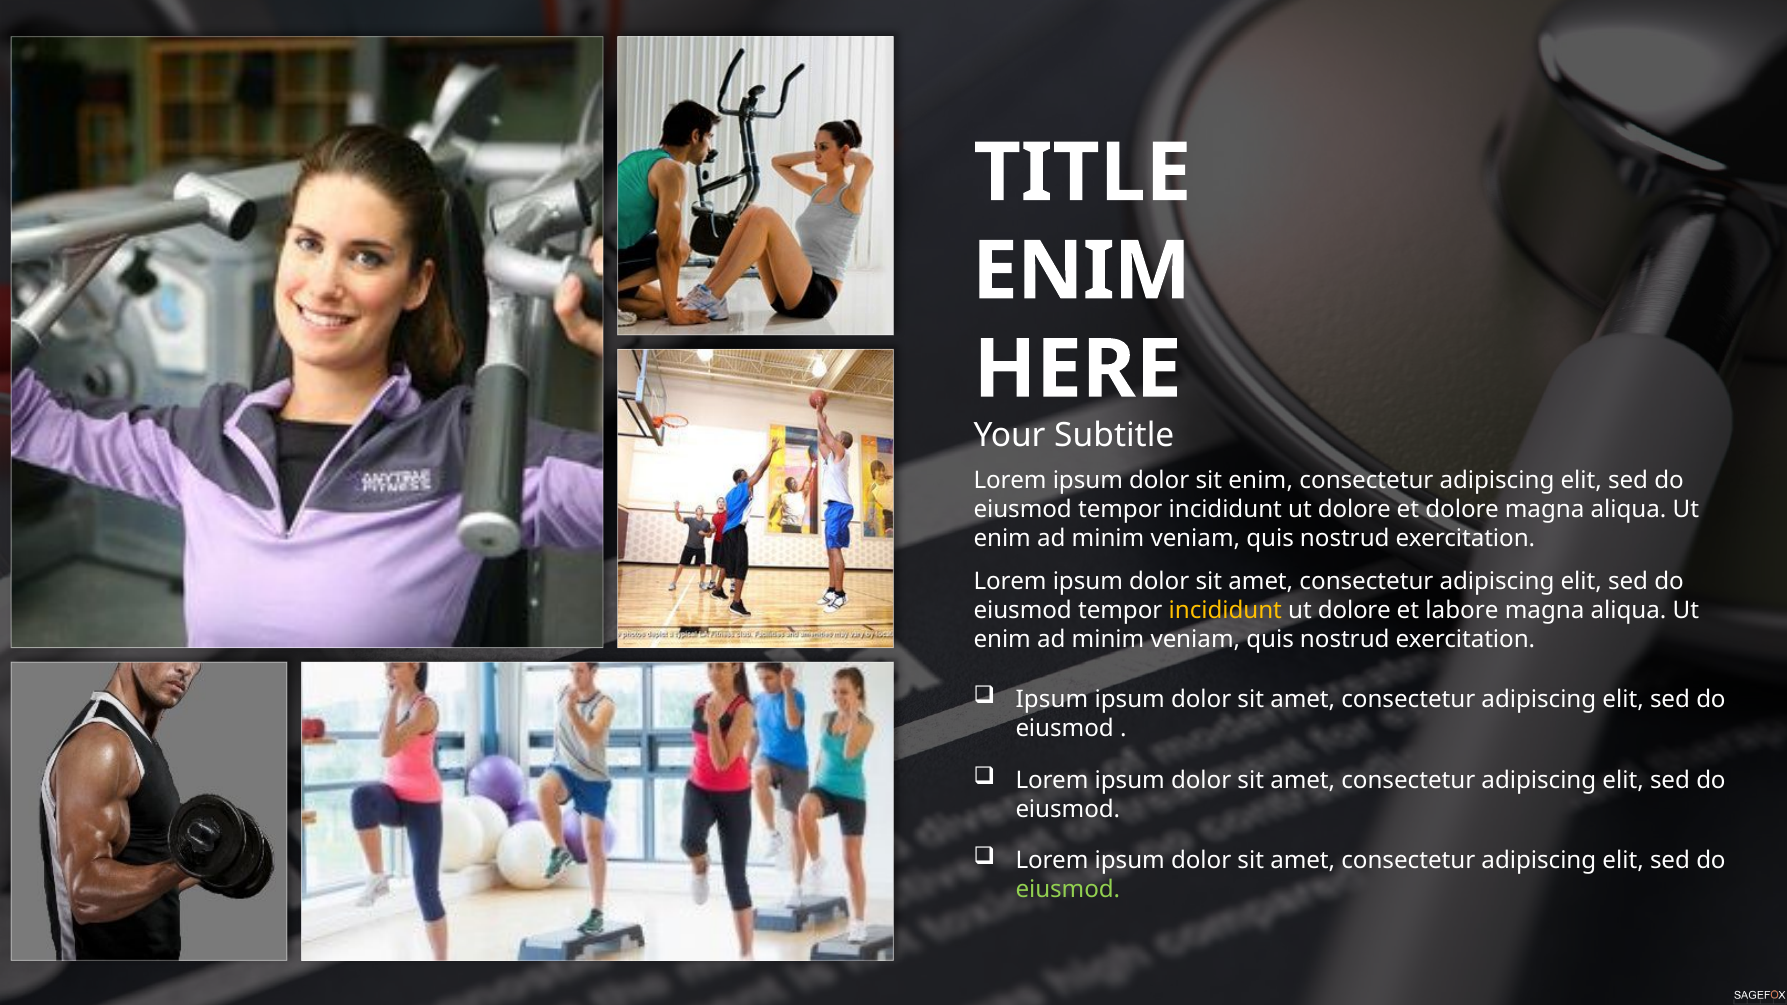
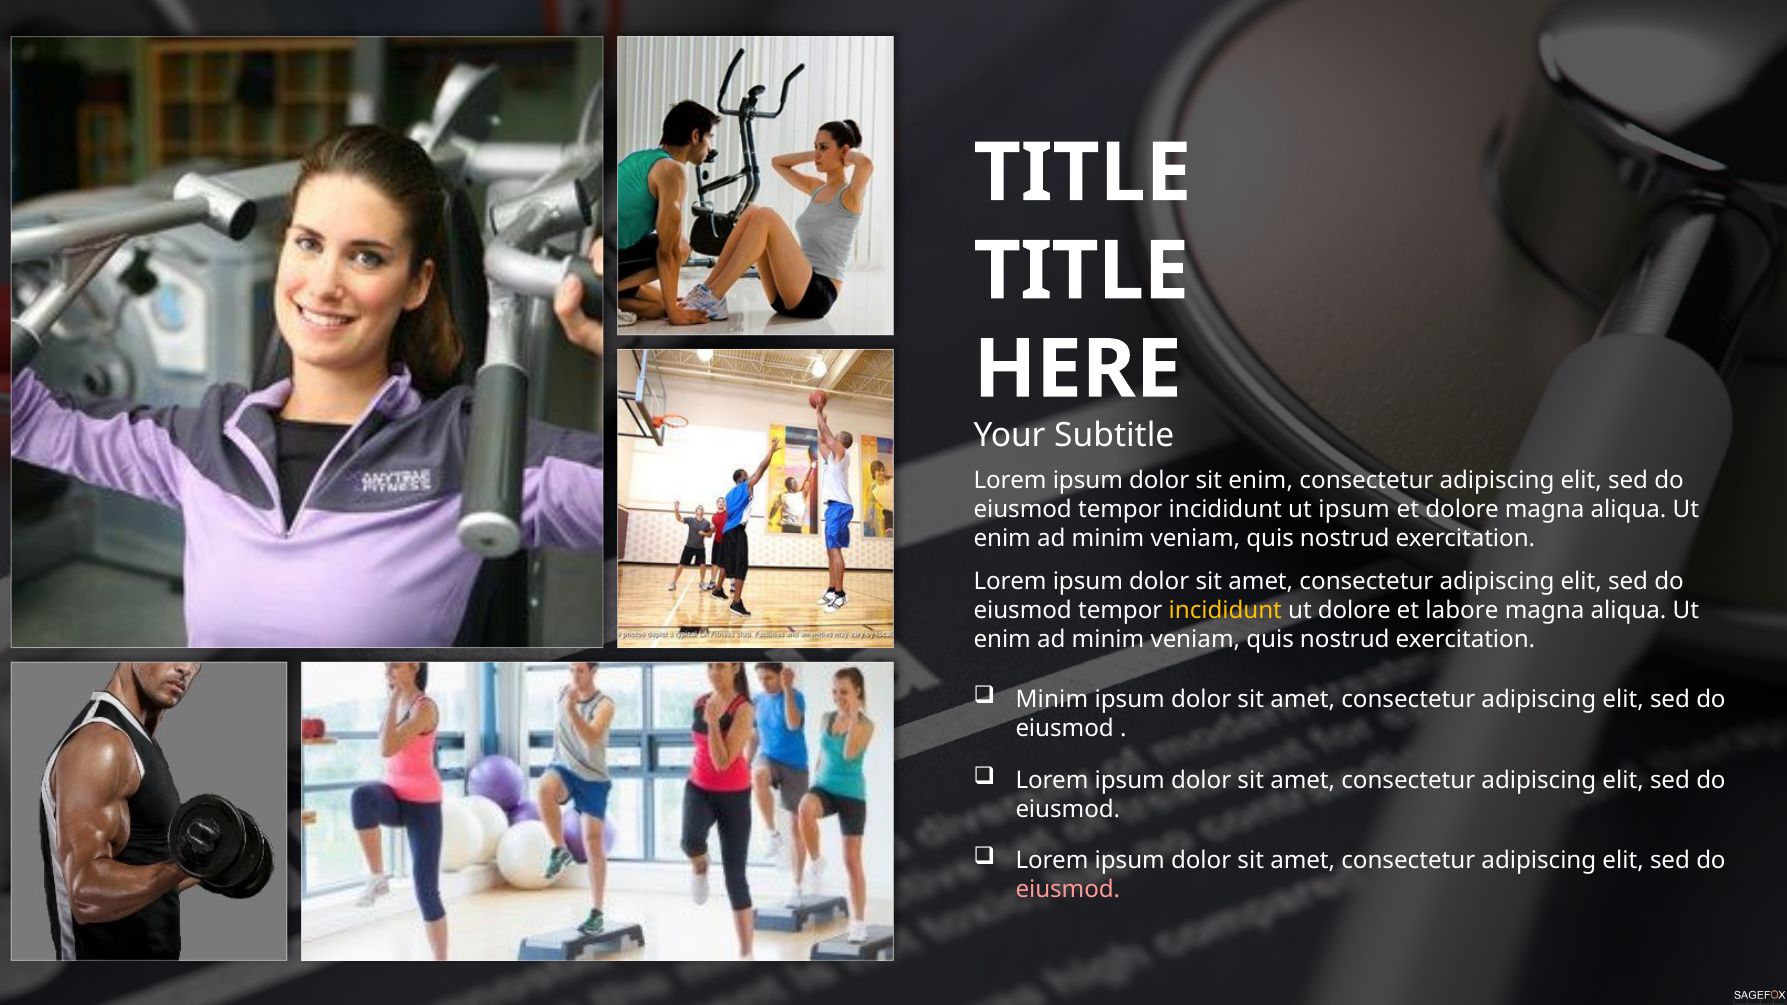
ENIM: ENIM -> TITLE (1081, 271)
dolore: dolore -> ipsum (1354, 510)
Ipsum: Ipsum -> Minim (1052, 700)
eiusmod colour: light green -> pink (1068, 890)
